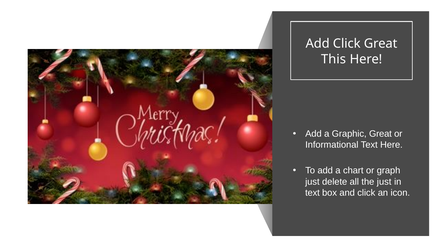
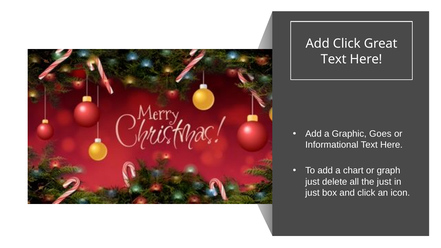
This: This -> Text (334, 59)
Graphic Great: Great -> Goes (380, 134)
text: text -> just (312, 193)
